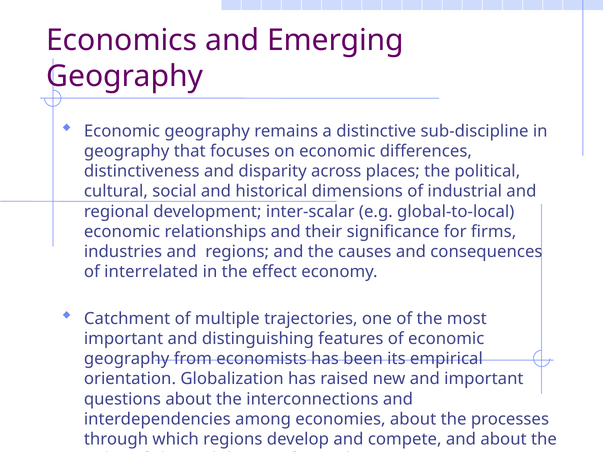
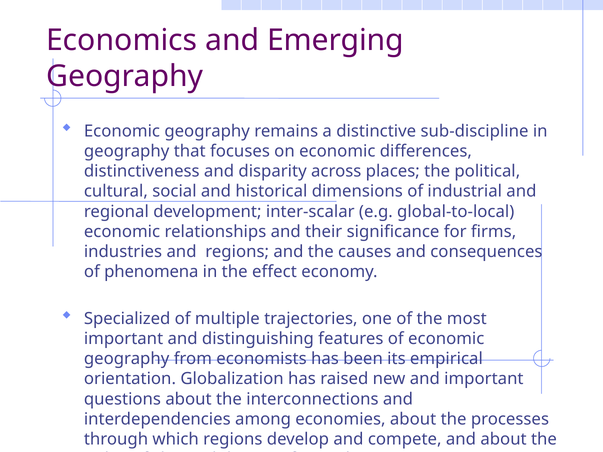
interrelated: interrelated -> phenomena (151, 272)
Catchment: Catchment -> Specialized (127, 319)
